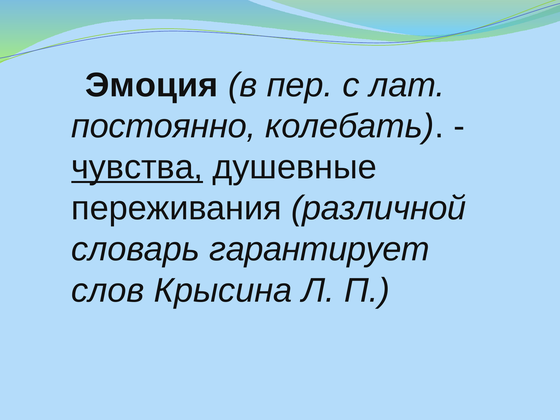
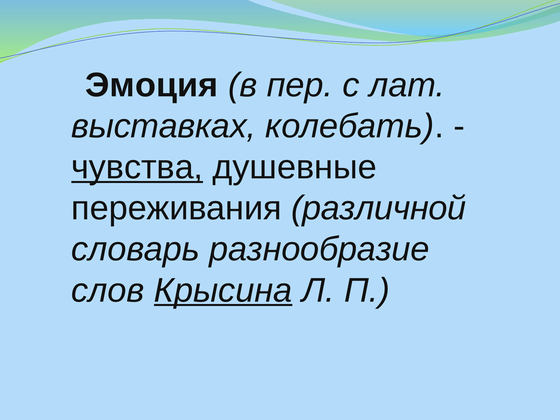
постоянно: постоянно -> выставках (164, 126)
гарантирует: гарантирует -> разнообразие (319, 249)
Крысина underline: none -> present (223, 290)
